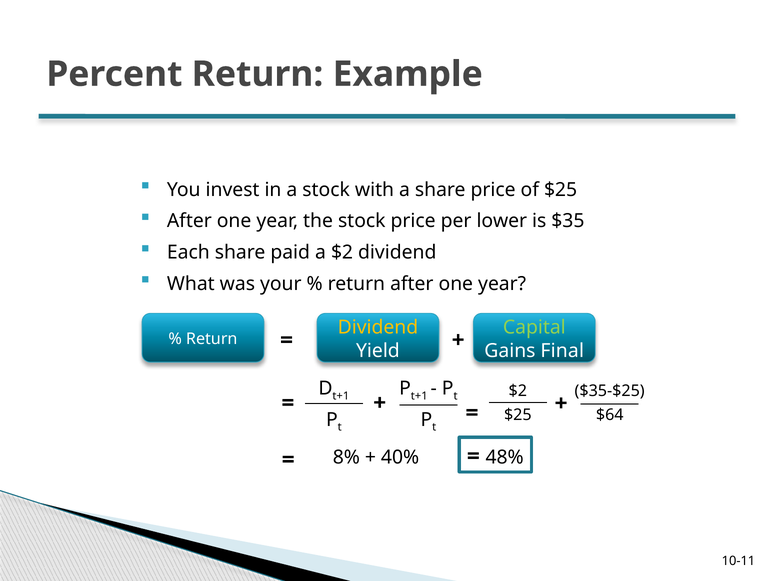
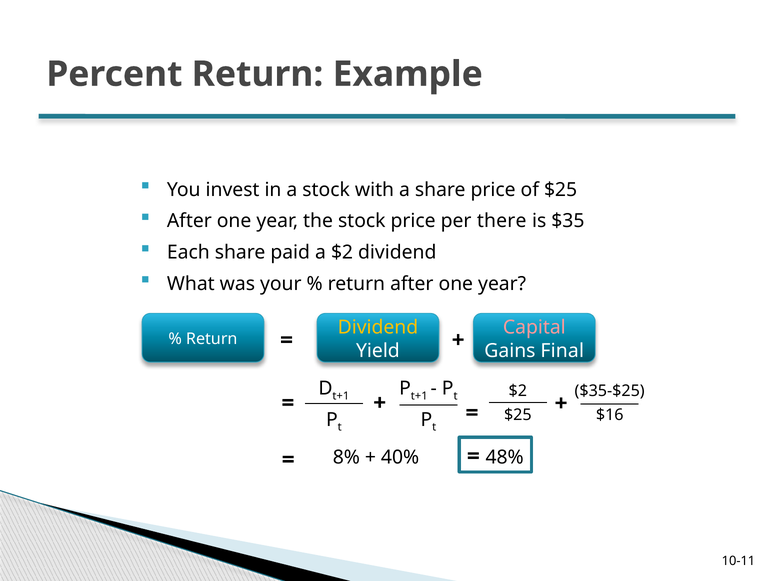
lower: lower -> there (502, 221)
Capital colour: light green -> pink (534, 327)
$64: $64 -> $16 (610, 415)
